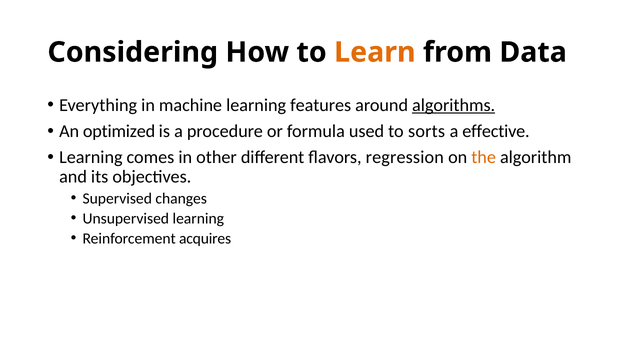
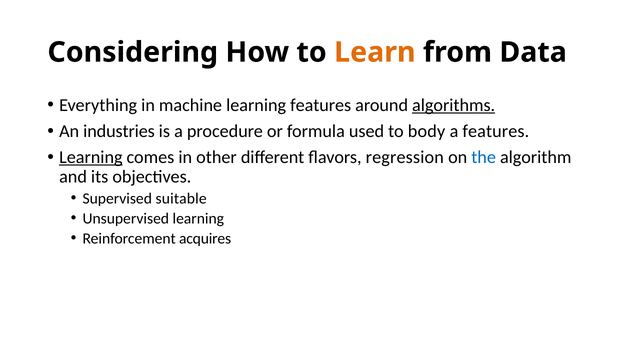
optimized: optimized -> industries (119, 131)
sorts: sorts -> body (427, 131)
a effective: effective -> features (496, 131)
Learning underline: none -> present (91, 158)
the colour: orange -> blue (484, 158)
changes: changes -> suitable (181, 199)
